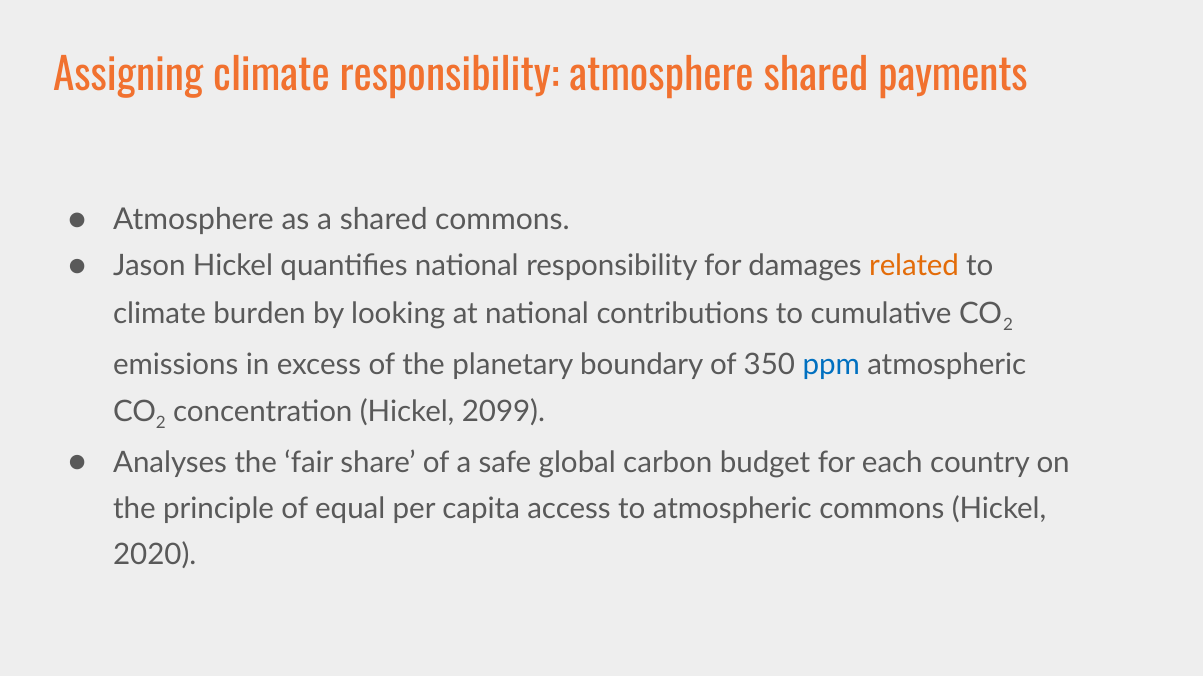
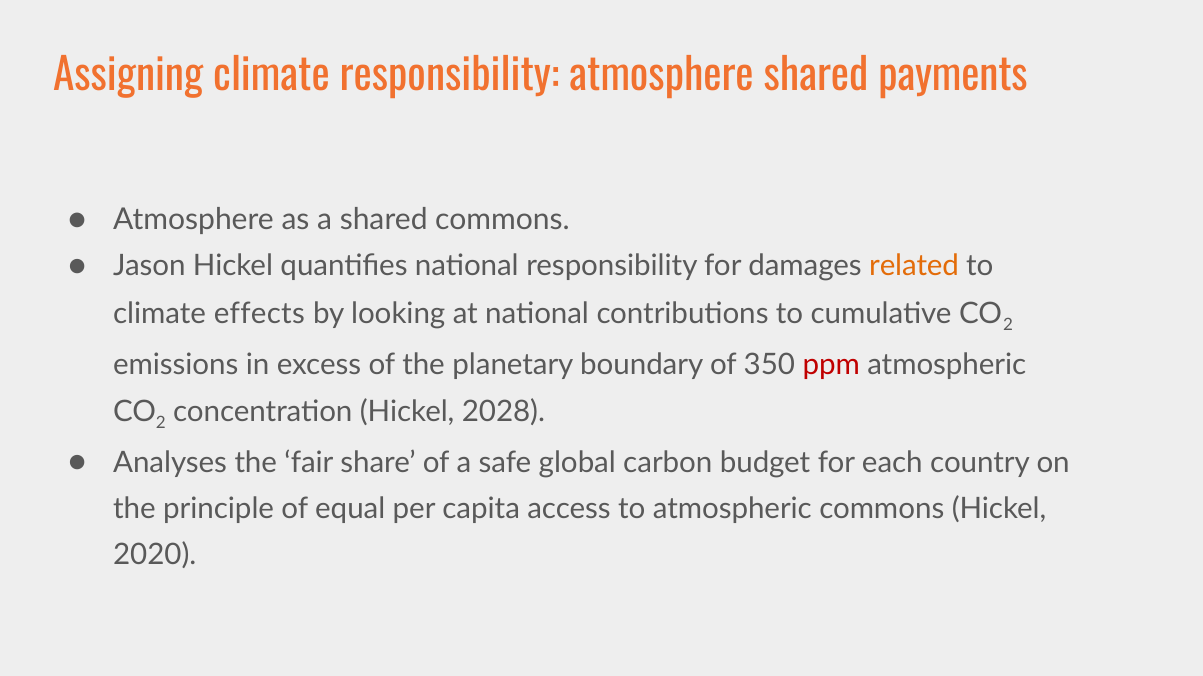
burden: burden -> effects (259, 314)
ppm colour: blue -> red (831, 365)
2099: 2099 -> 2028 (503, 412)
